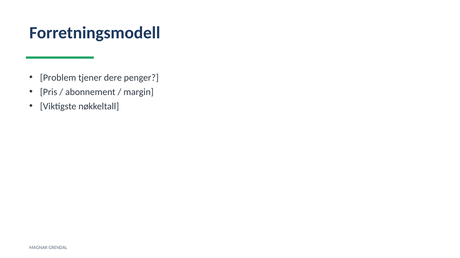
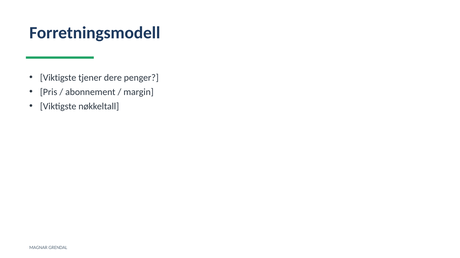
Problem: Problem -> Viktigste (58, 78)
